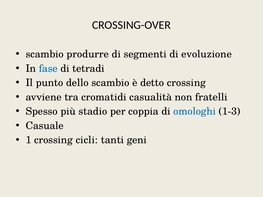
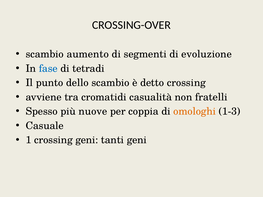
produrre: produrre -> aumento (88, 54)
stadio: stadio -> nuove (93, 112)
omologhi colour: blue -> orange (195, 112)
crossing cicli: cicli -> geni (87, 140)
